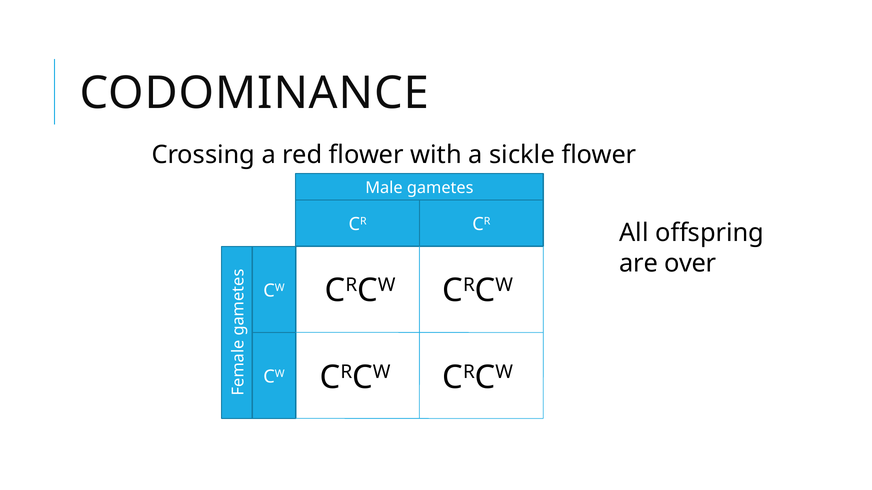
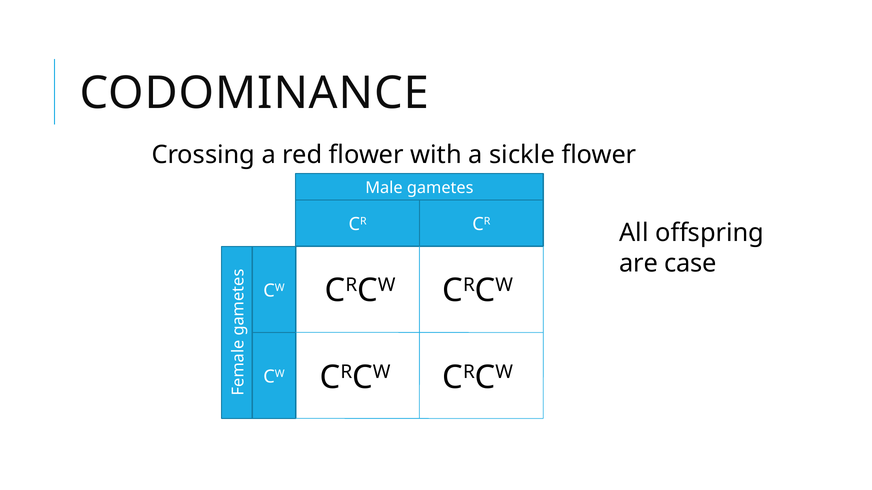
over: over -> case (690, 264)
